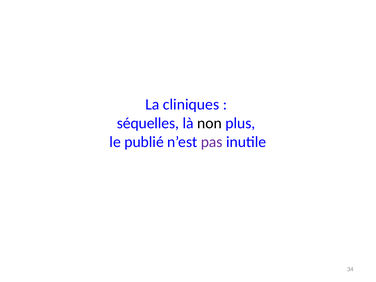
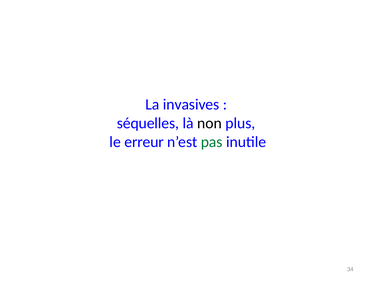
cliniques: cliniques -> invasives (191, 104)
publié: publié -> erreur (144, 142)
pas colour: purple -> green (212, 142)
